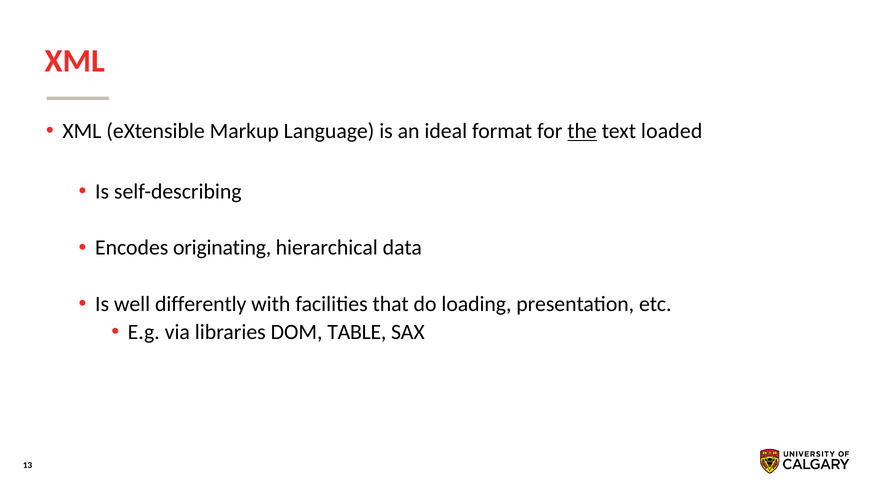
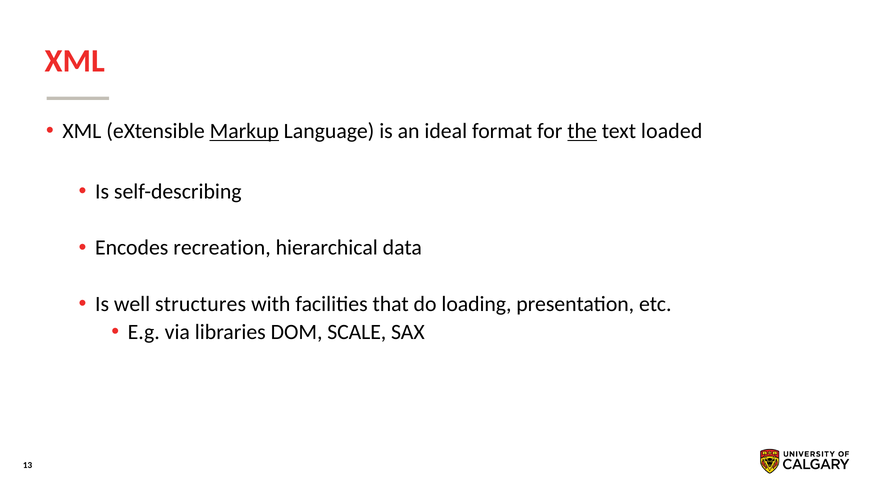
Markup underline: none -> present (244, 131)
originating: originating -> recreation (222, 248)
differently: differently -> structures (201, 304)
TABLE: TABLE -> SCALE (357, 332)
